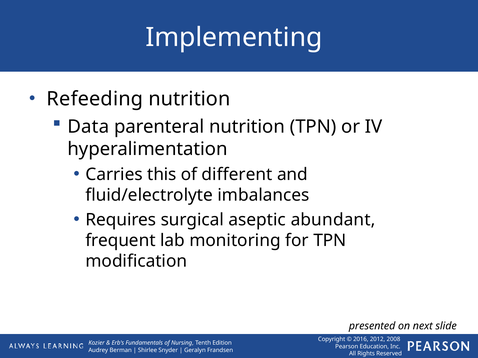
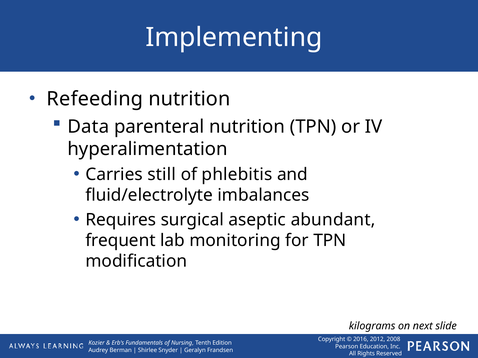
this: this -> still (162, 175)
different: different -> phlebitis (237, 175)
presented: presented -> kilograms (372, 326)
